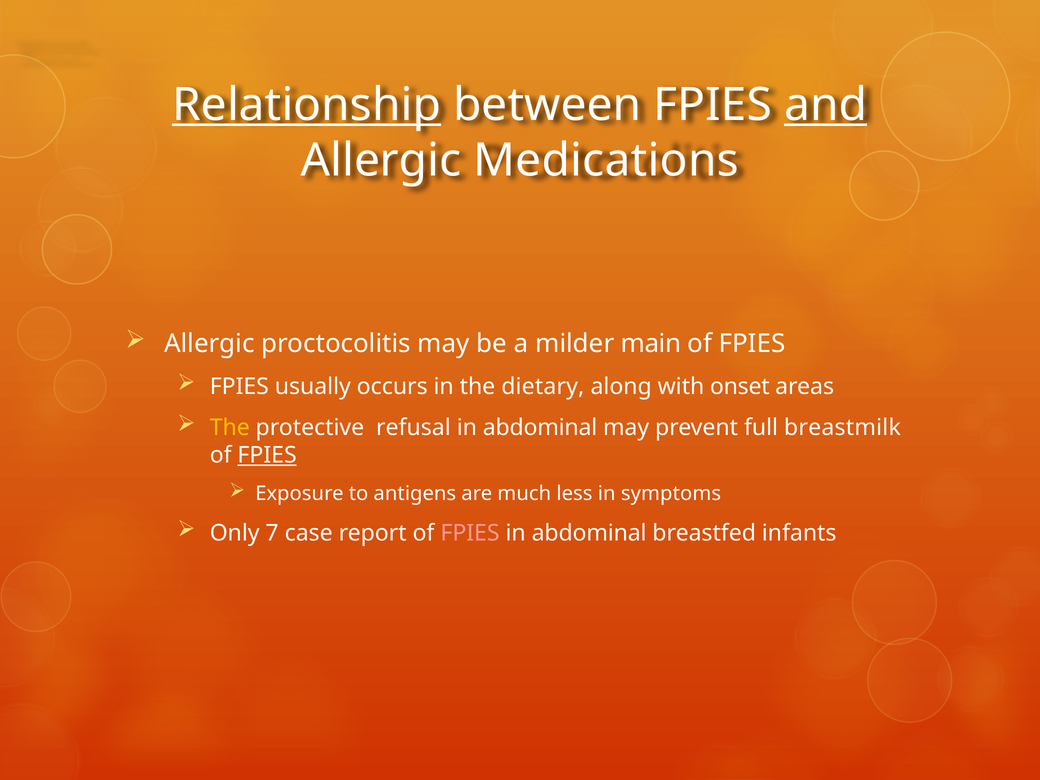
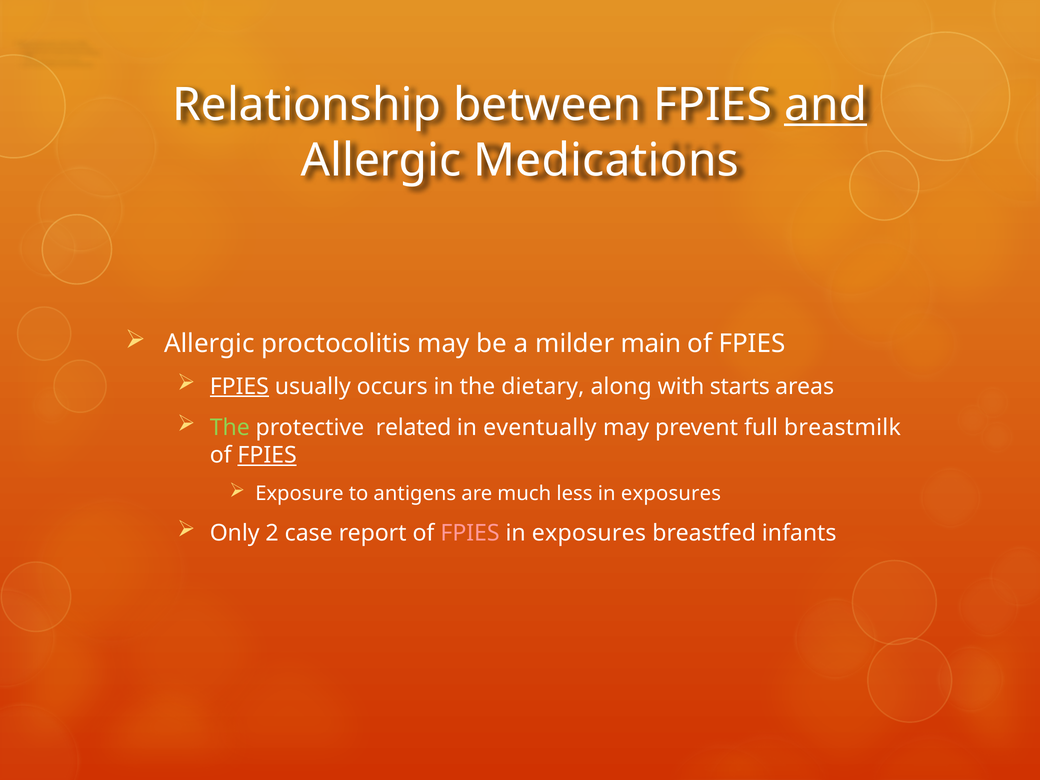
Relationship underline: present -> none (307, 105)
FPIES underline: none -> present (239, 386)
onset: onset -> starts (740, 386)
The colour: yellow -> light green (230, 427)
refusal: refusal -> related (414, 427)
abdominal: abdominal -> eventually (540, 427)
less in symptoms: symptoms -> exposures (671, 494)
7: 7 -> 2 (272, 533)
abdominal: abdominal -> exposures (589, 533)
